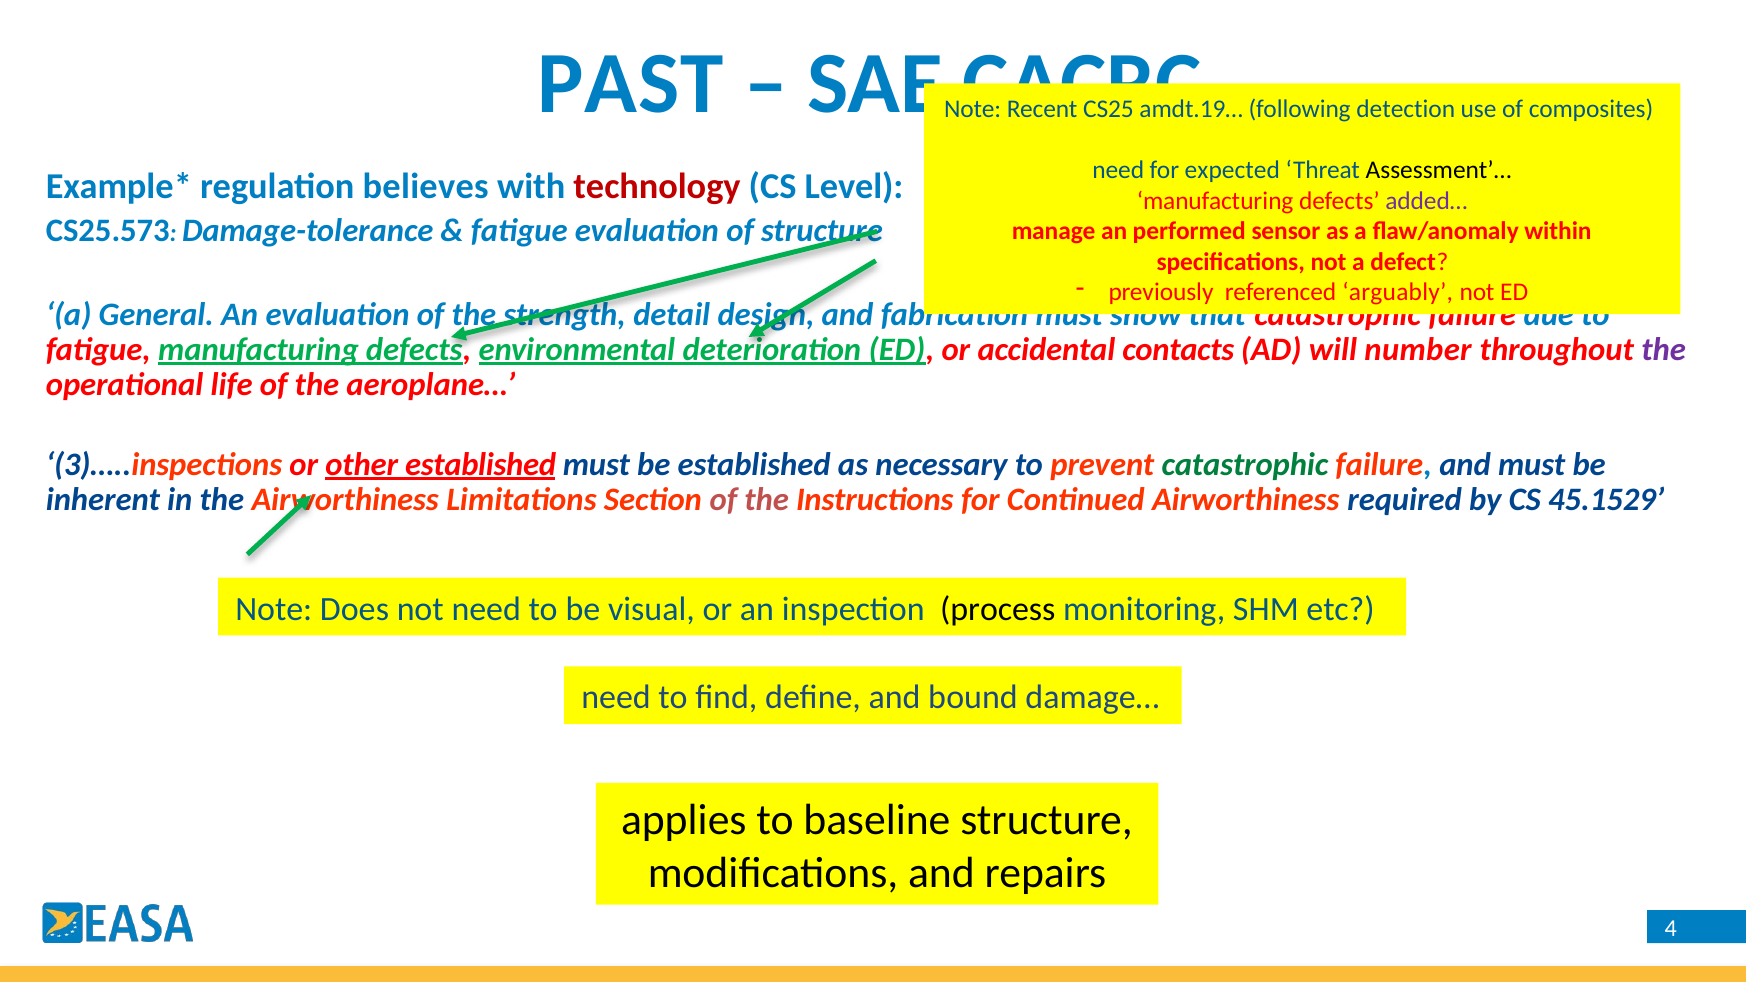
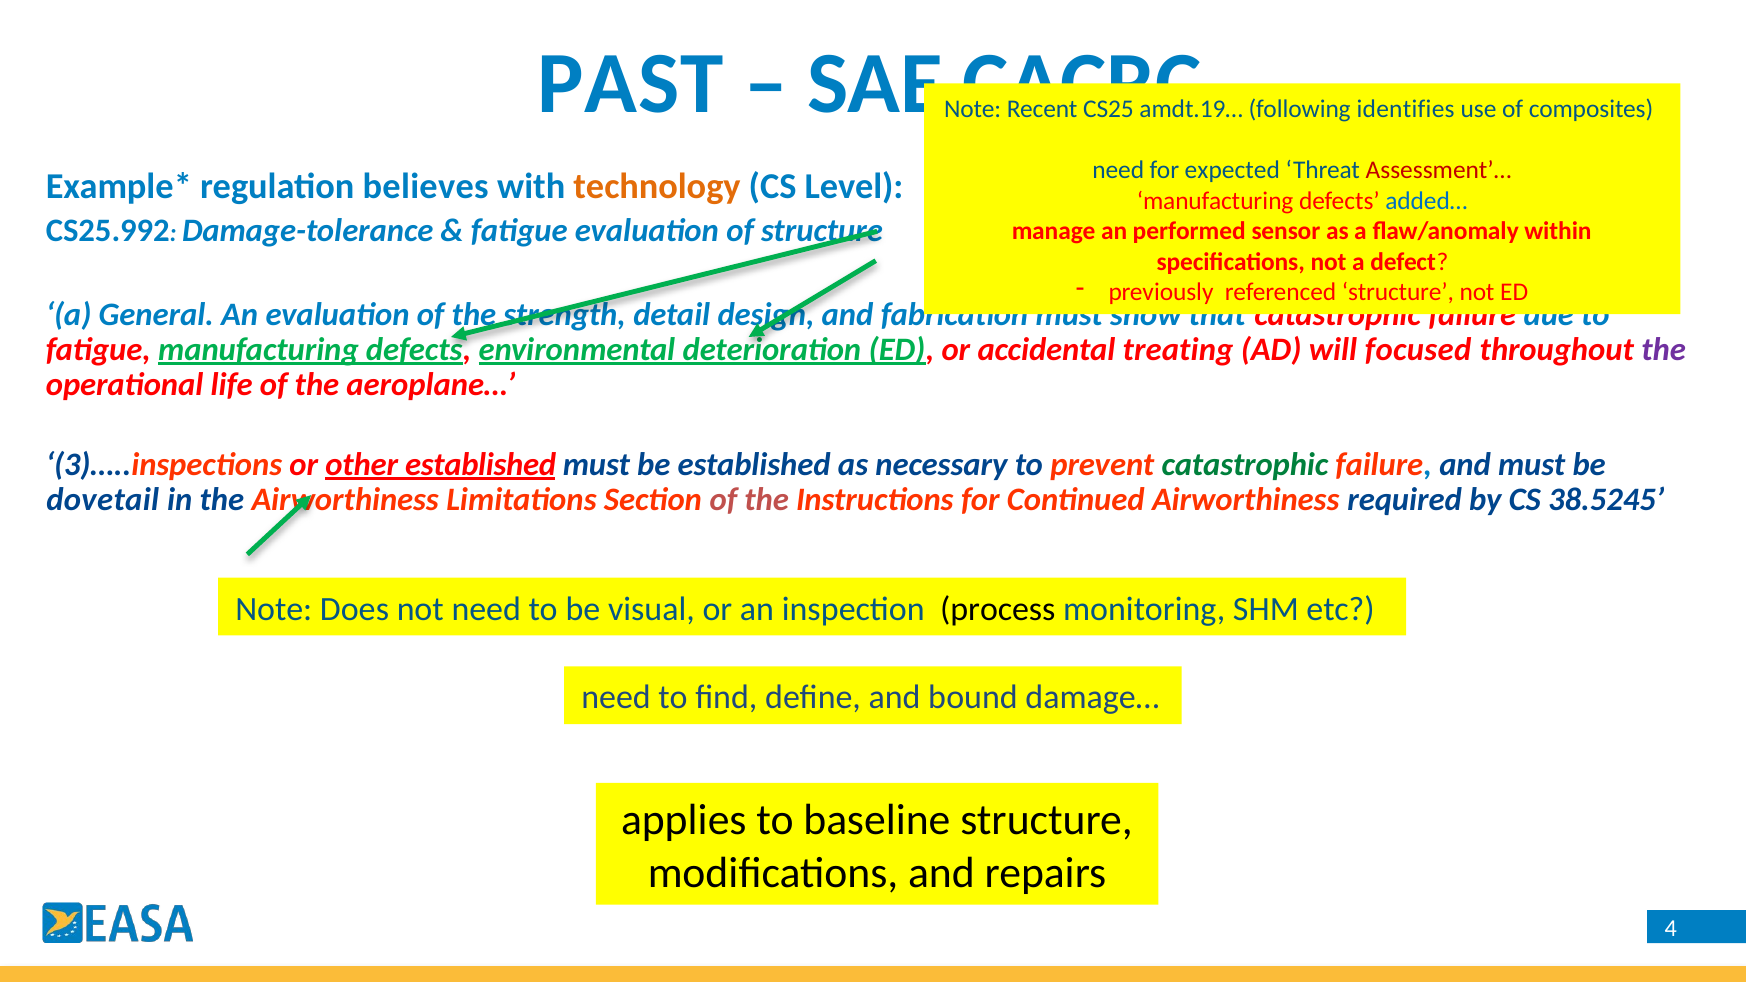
detection: detection -> identifies (1406, 109)
Assessment’… colour: black -> red (1439, 170)
technology colour: red -> orange (657, 187)
added… colour: purple -> blue (1426, 201)
CS25.573: CS25.573 -> CS25.992 (108, 231)
referenced arguably: arguably -> structure (1398, 292)
contacts: contacts -> treating (1178, 350)
number: number -> focused (1418, 350)
inherent: inherent -> dovetail (103, 500)
45.1529: 45.1529 -> 38.5245 (1606, 500)
